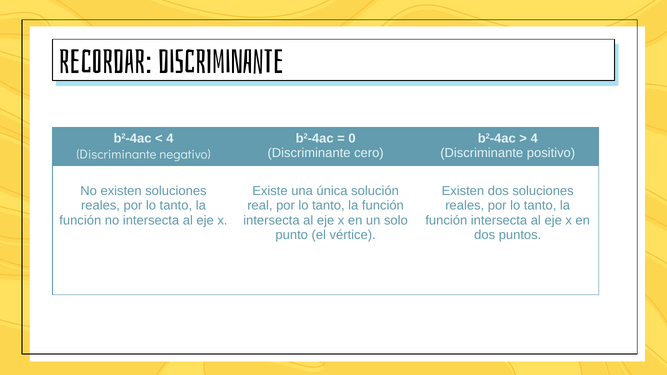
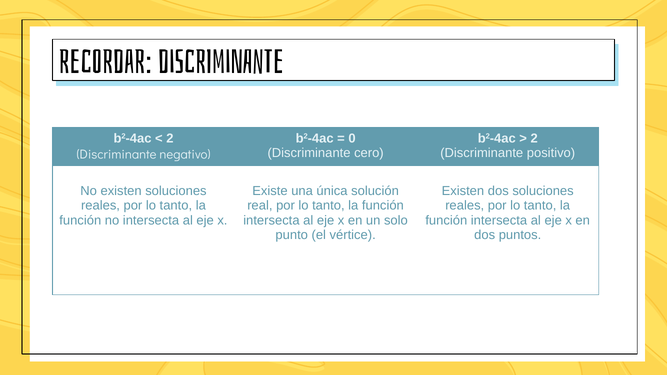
4: 4 -> 2 (170, 138)
4: 4 -> 2 (534, 138)
